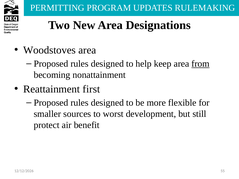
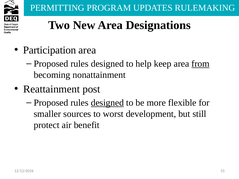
Woodstoves: Woodstoves -> Participation (50, 50)
first: first -> post (91, 89)
designed underline: none -> present (107, 103)
